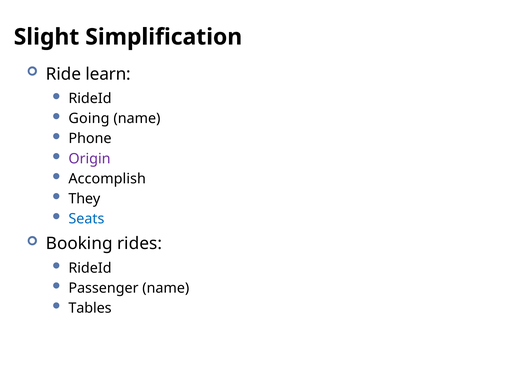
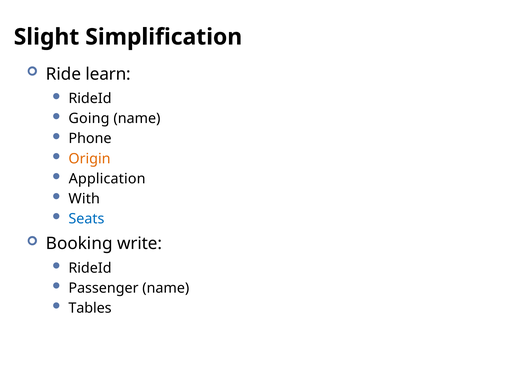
Origin colour: purple -> orange (90, 159)
Accomplish: Accomplish -> Application (107, 179)
They: They -> With (84, 199)
rides: rides -> write (140, 244)
